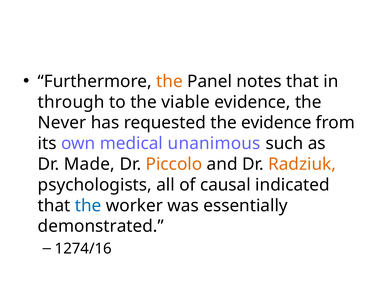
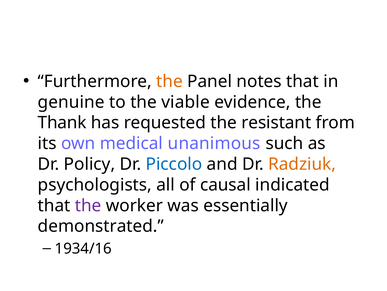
through: through -> genuine (71, 102)
Never: Never -> Thank (62, 122)
the evidence: evidence -> resistant (276, 122)
Made: Made -> Policy (89, 164)
Piccolo colour: orange -> blue (174, 164)
the colour: blue -> purple (88, 205)
1274/16: 1274/16 -> 1934/16 (83, 248)
